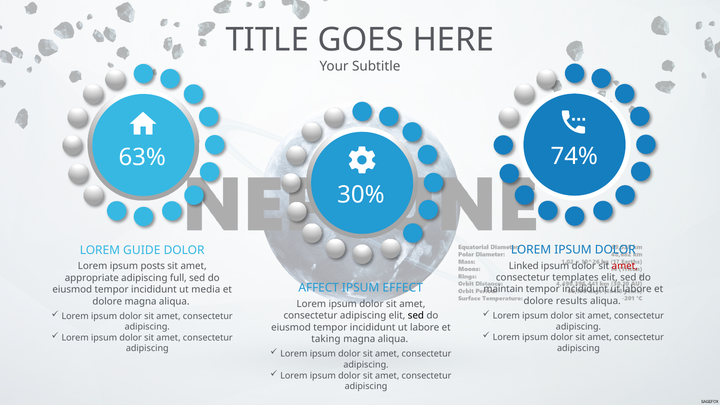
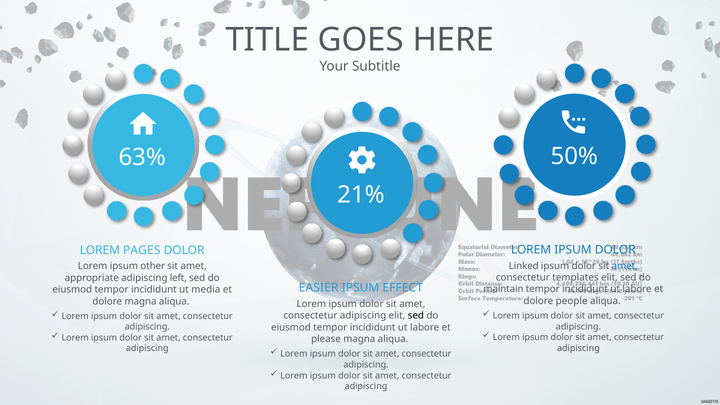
74%: 74% -> 50% (574, 156)
30%: 30% -> 21% (361, 195)
GUIDE: GUIDE -> PAGES (142, 250)
amet colour: red -> blue (625, 266)
posts: posts -> other (153, 266)
full: full -> left (178, 278)
AFFECT: AFFECT -> EASIER (319, 288)
results: results -> people (572, 301)
taking: taking -> please (326, 339)
